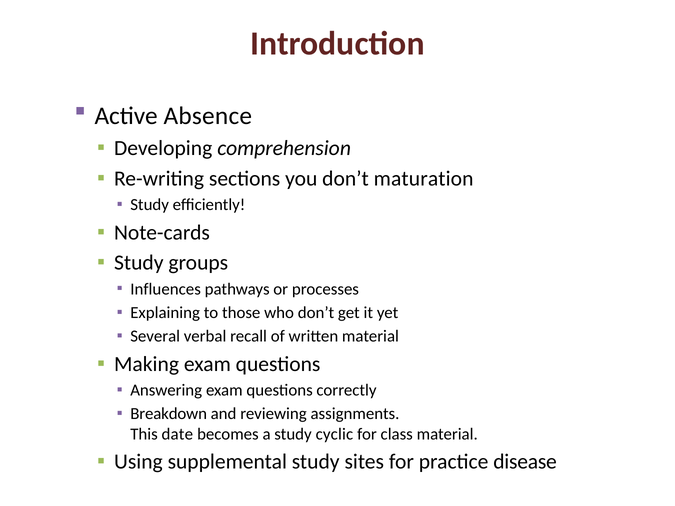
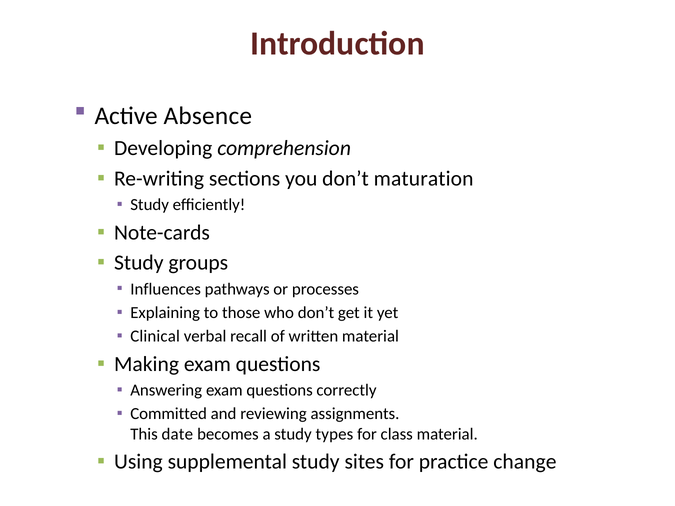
Several: Several -> Clinical (155, 336)
Breakdown: Breakdown -> Committed (169, 414)
cyclic: cyclic -> types (334, 434)
disease: disease -> change (525, 462)
